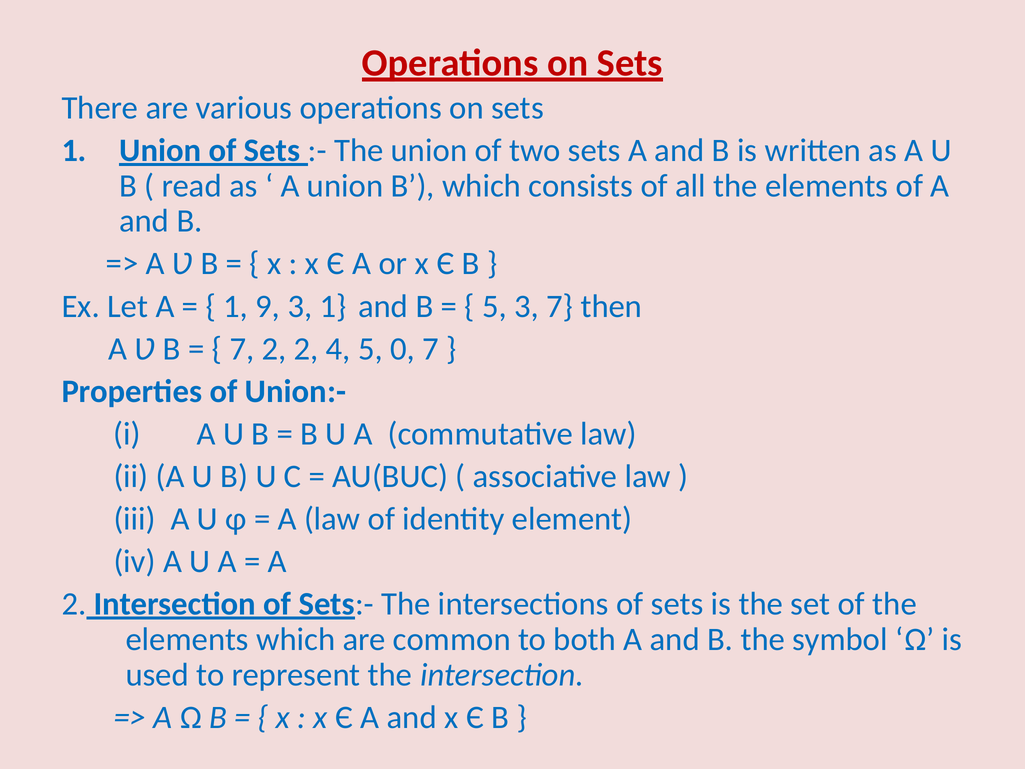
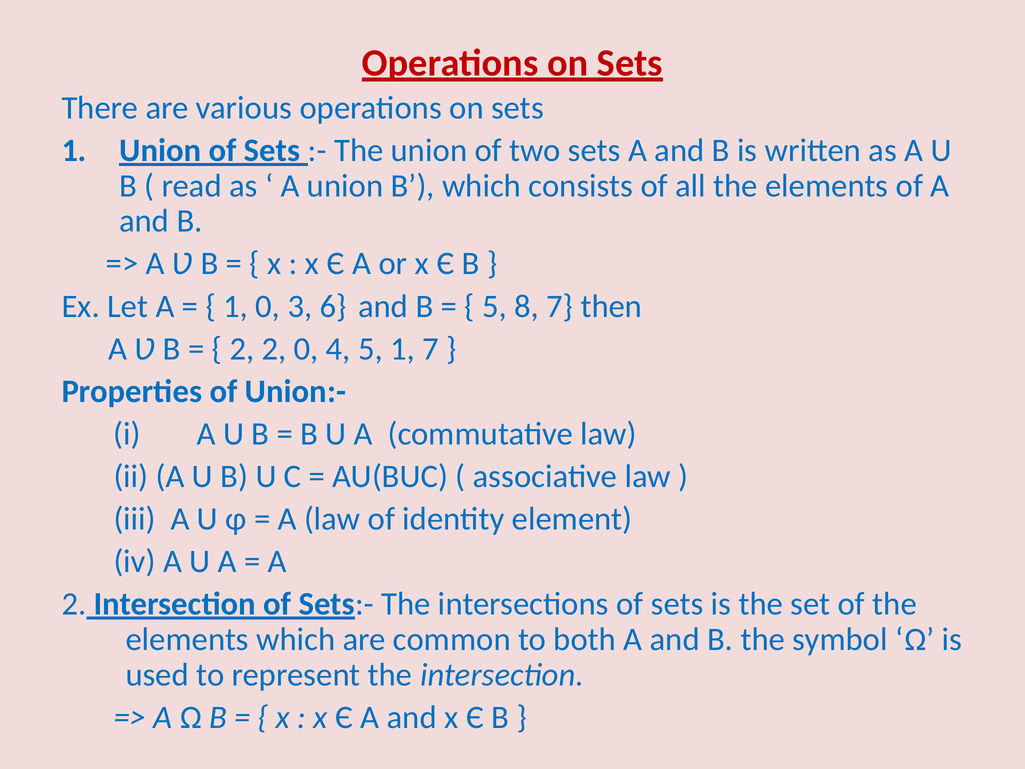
1 9: 9 -> 0 (268, 306)
3 1: 1 -> 6 (333, 306)
5 3: 3 -> 8 (527, 306)
7: 7 -> 2 (242, 349)
2 2: 2 -> 0 (306, 349)
5 0: 0 -> 1 (402, 349)
